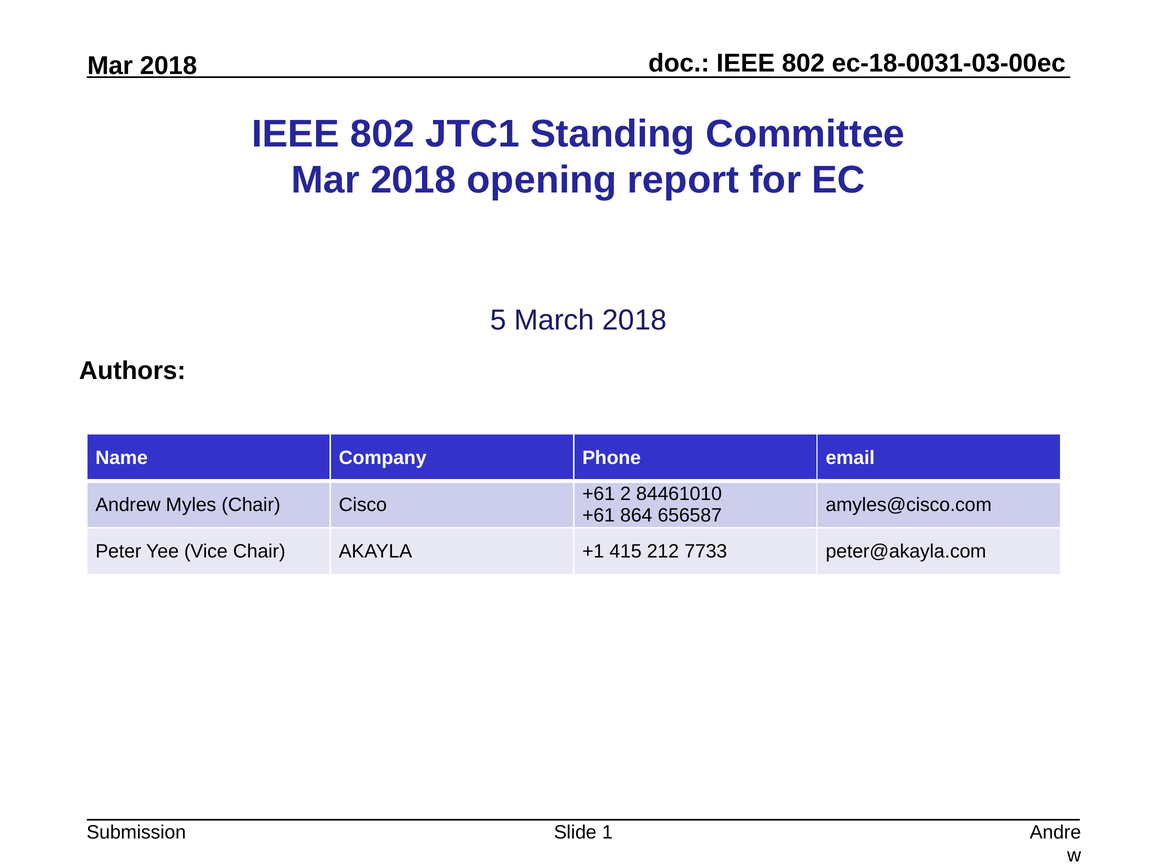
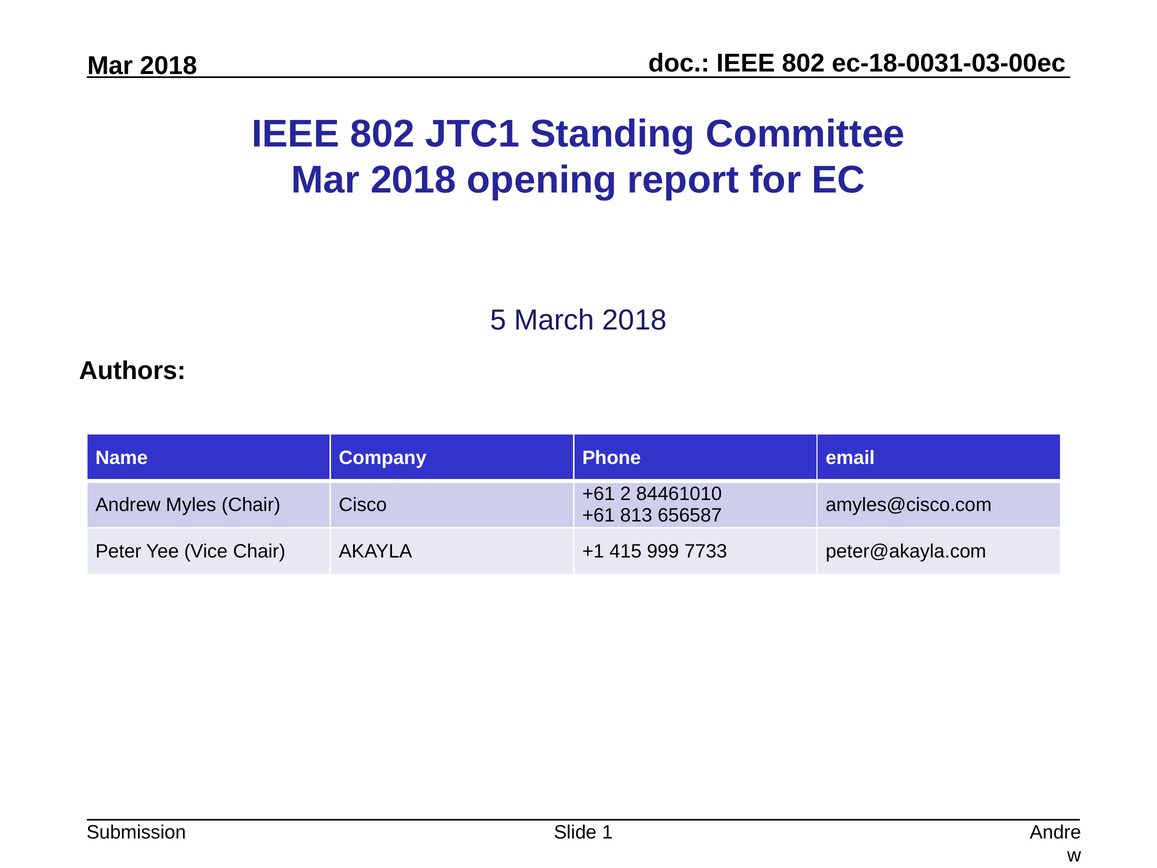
864: 864 -> 813 (636, 515)
212: 212 -> 999 (663, 551)
